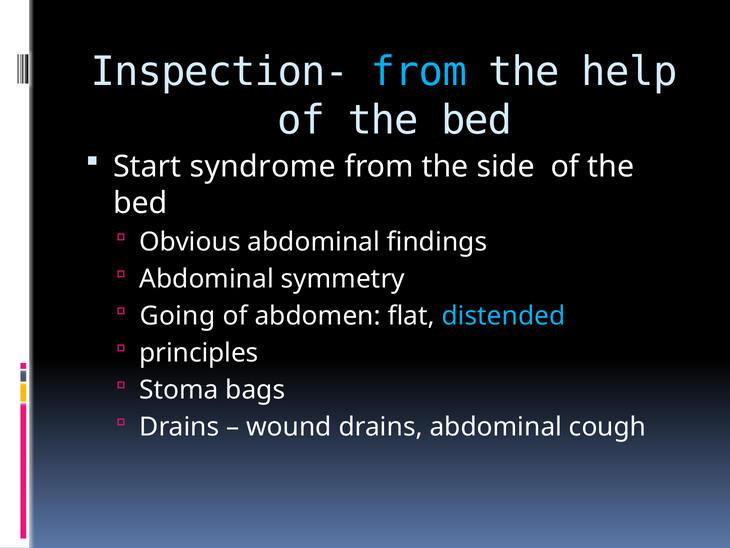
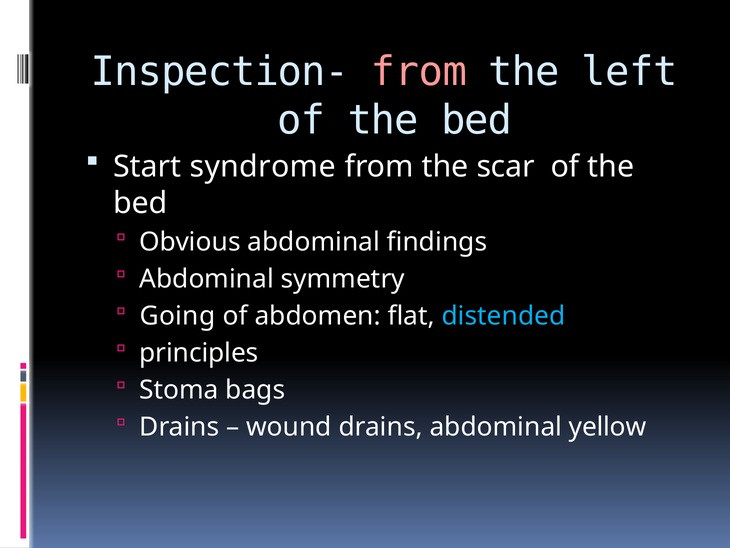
from colour: light blue -> pink (419, 72)
help: help -> left (629, 72)
side: side -> scar (506, 166)
cough: cough -> yellow (608, 427)
